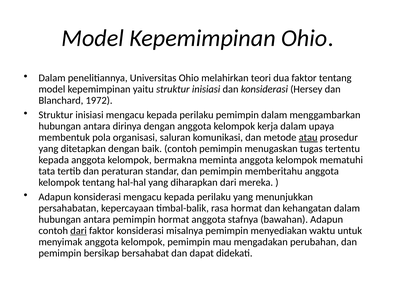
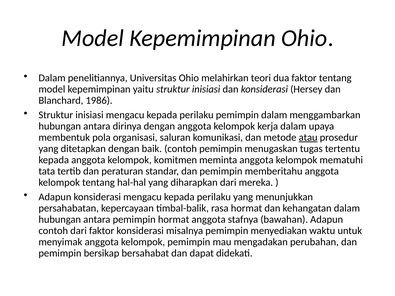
1972: 1972 -> 1986 (99, 101)
bermakna: bermakna -> komitmen (175, 160)
dari underline: present -> none (79, 231)
